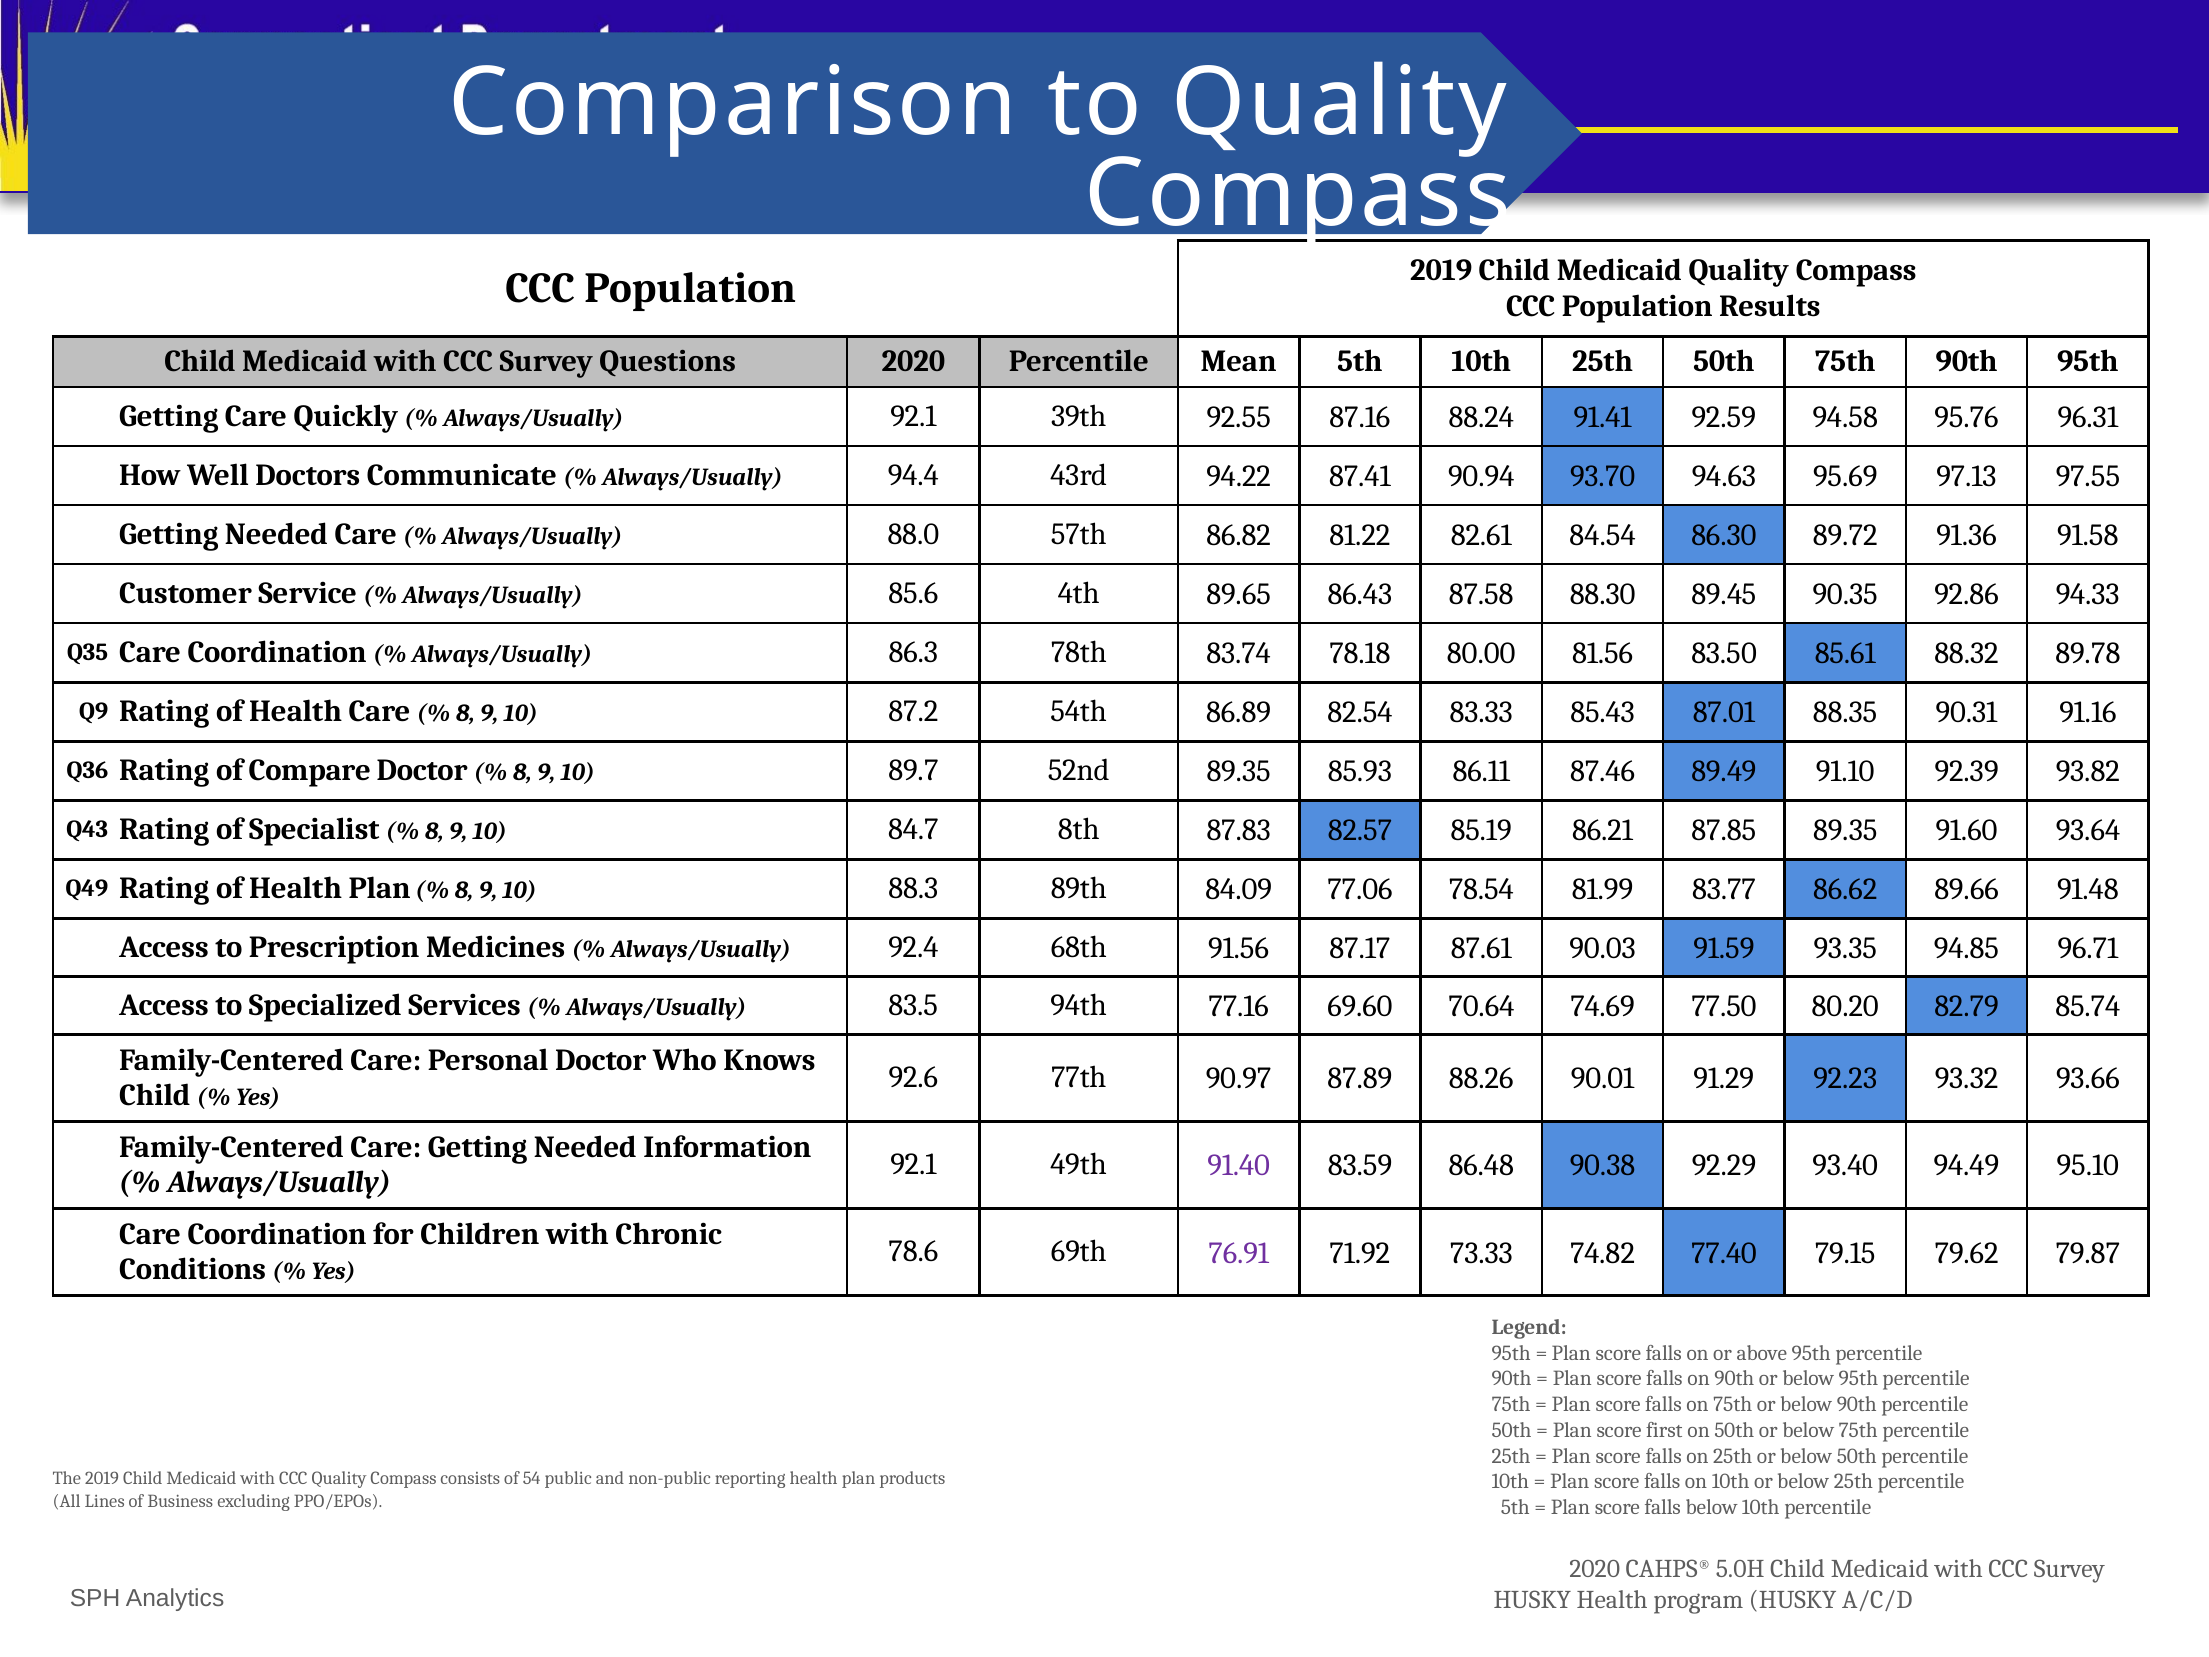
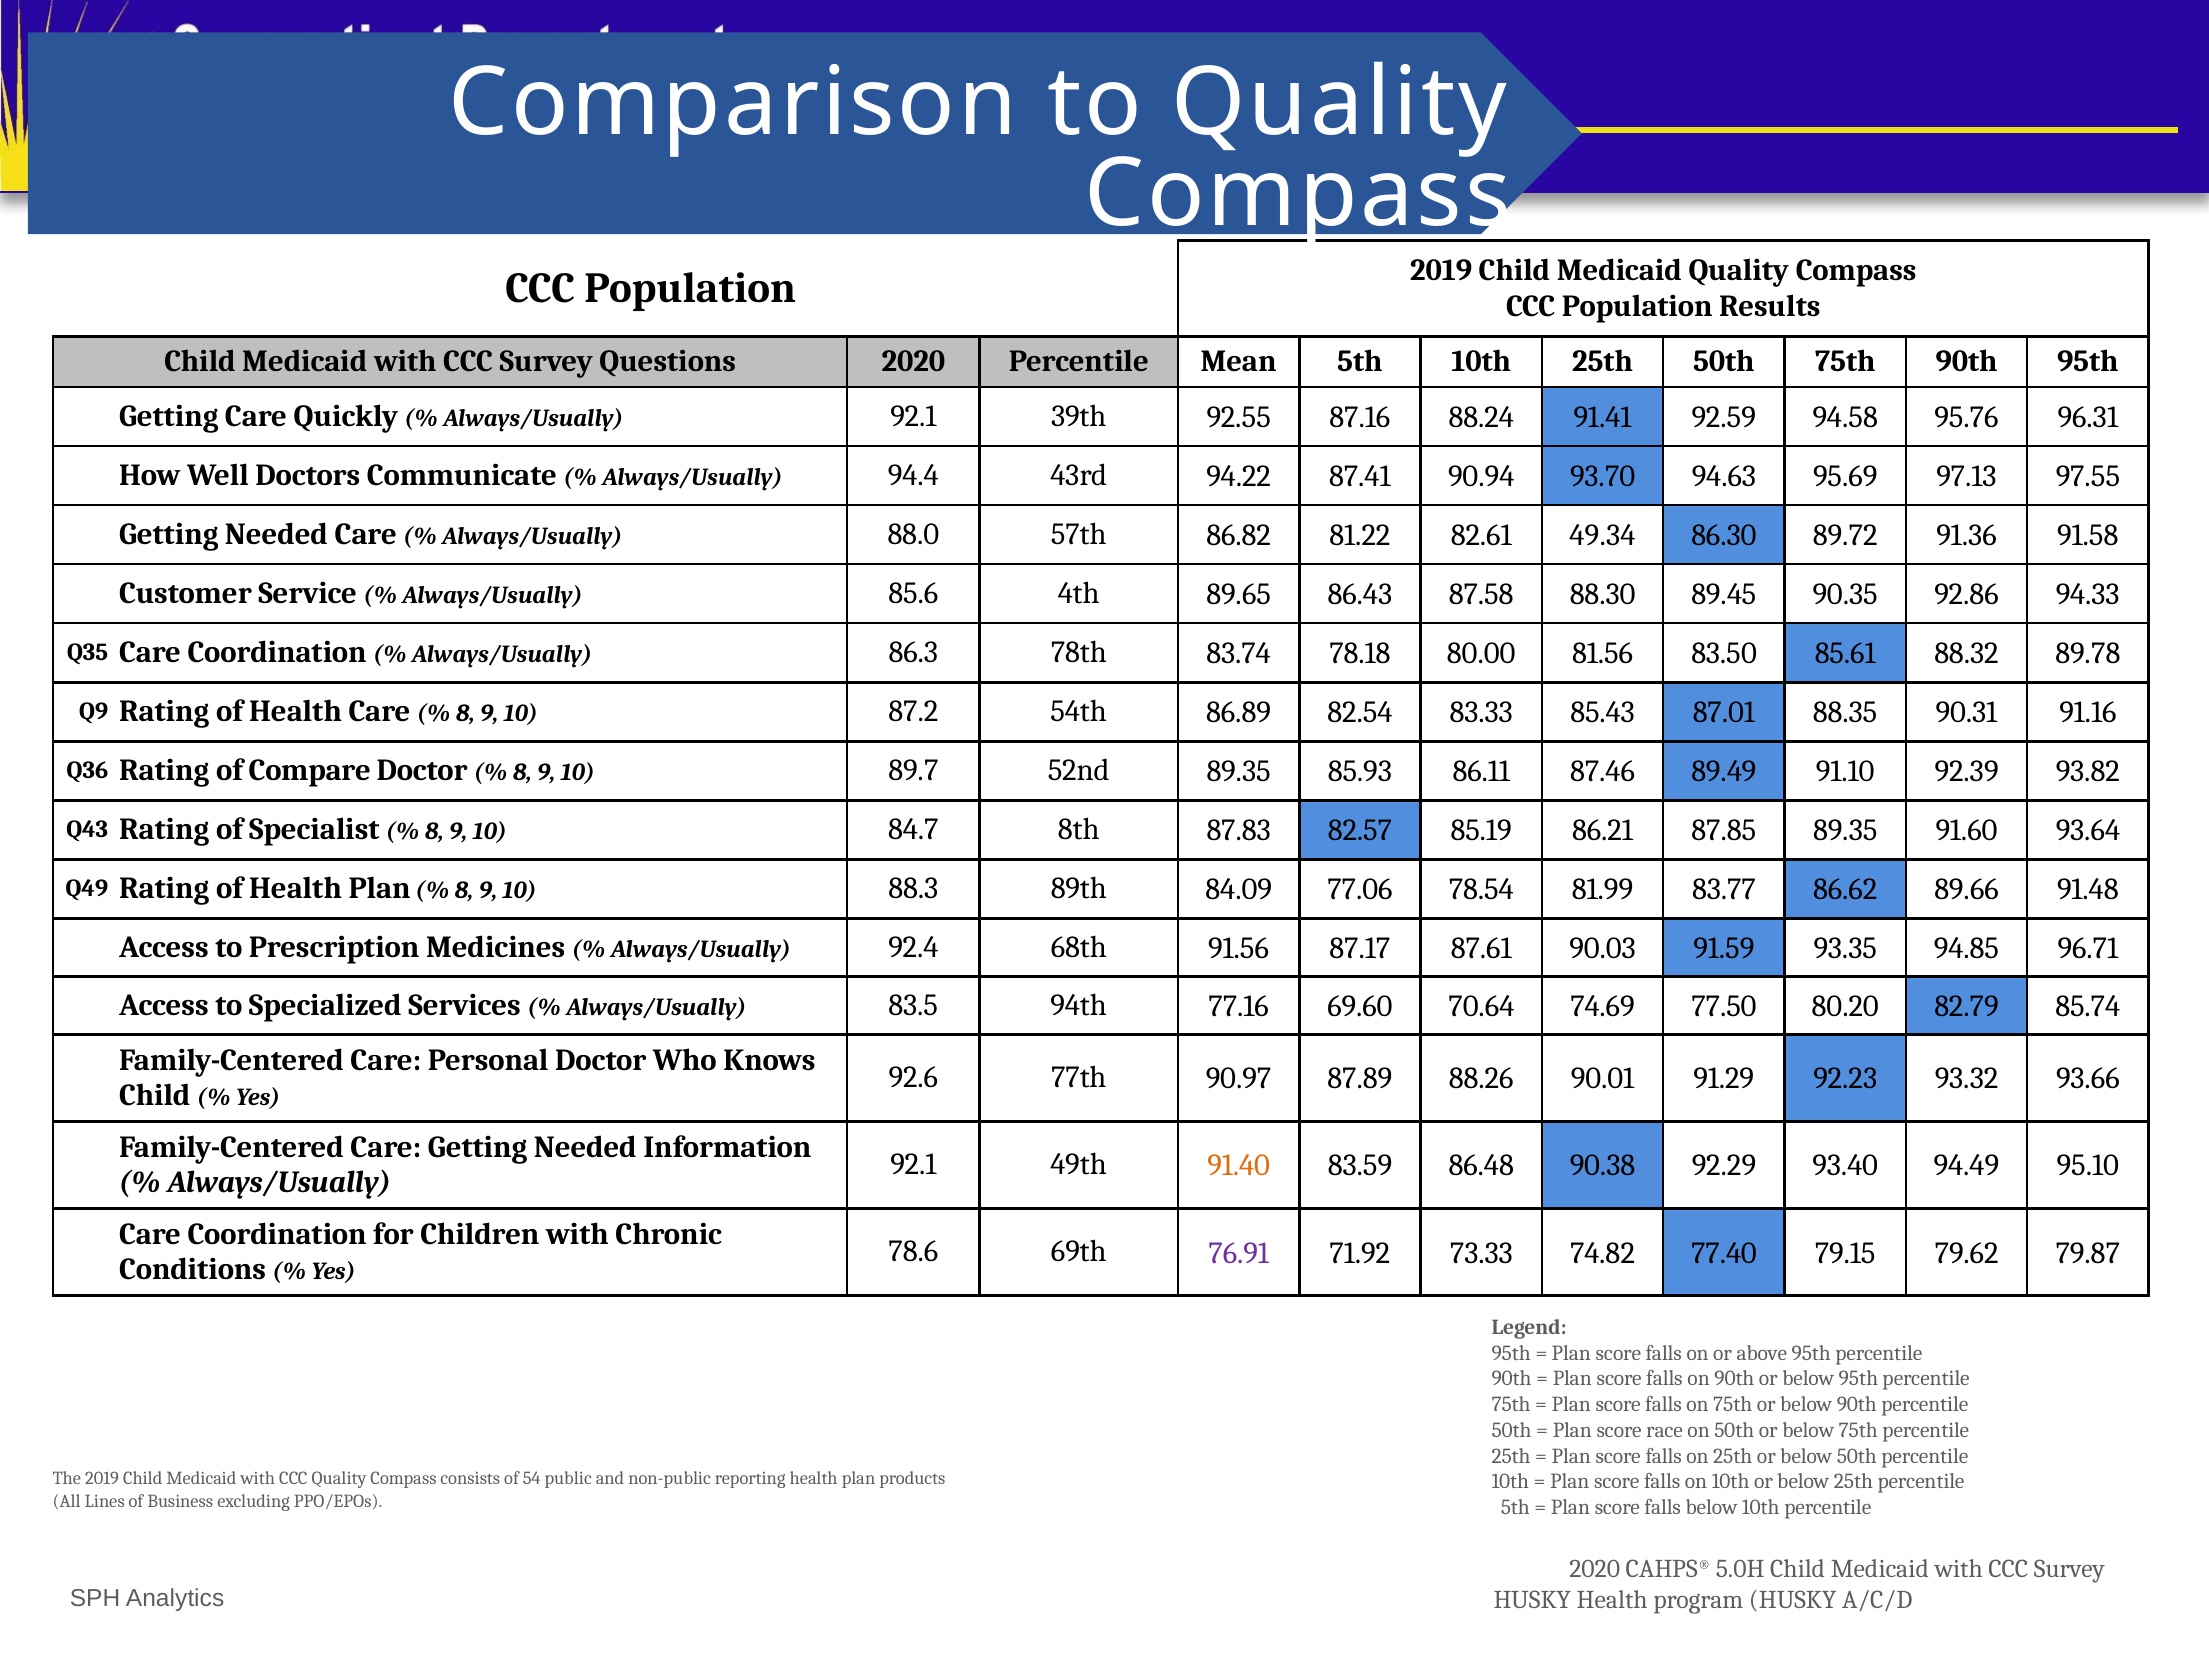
84.54: 84.54 -> 49.34 (1602, 535)
91.40 colour: purple -> orange (1239, 1166)
first: first -> race (1665, 1430)
